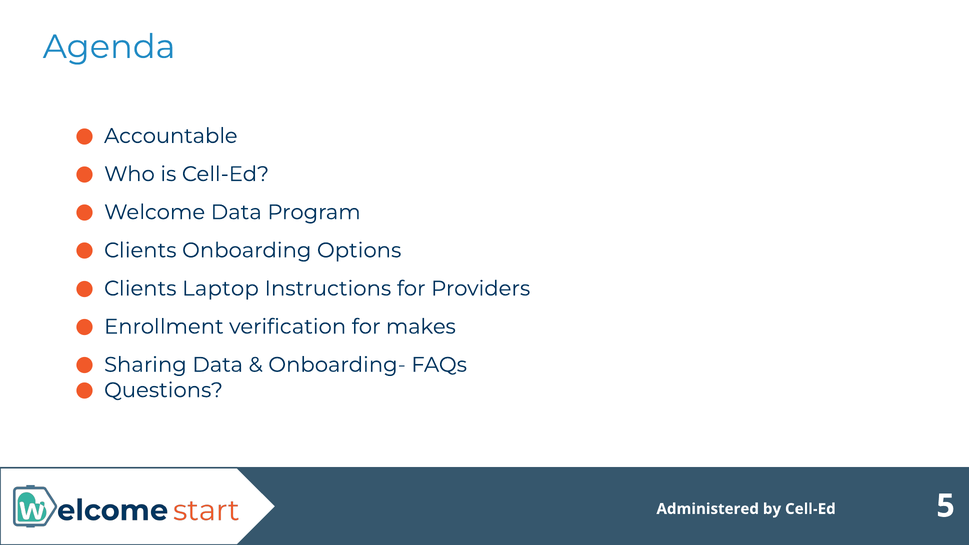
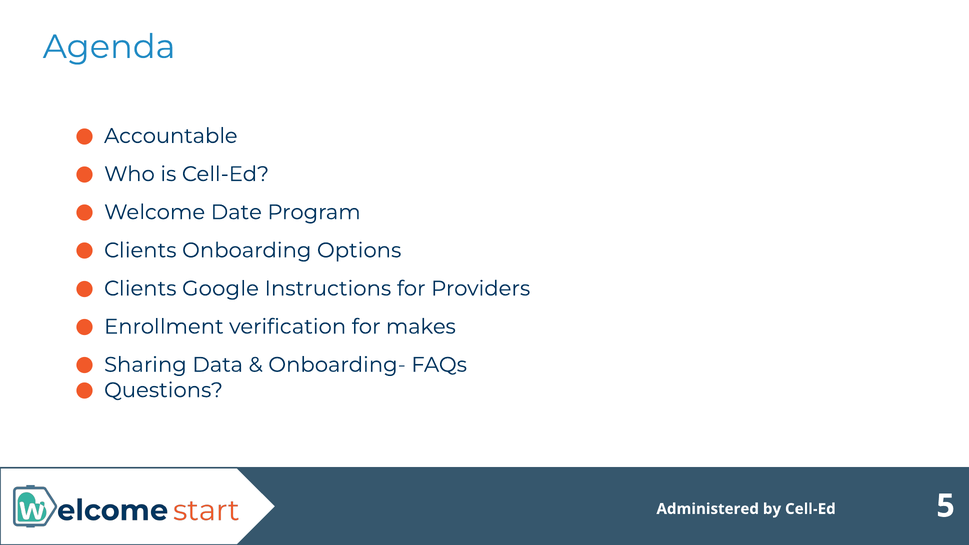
Welcome Data: Data -> Date (236, 212)
Laptop: Laptop -> Google (220, 289)
